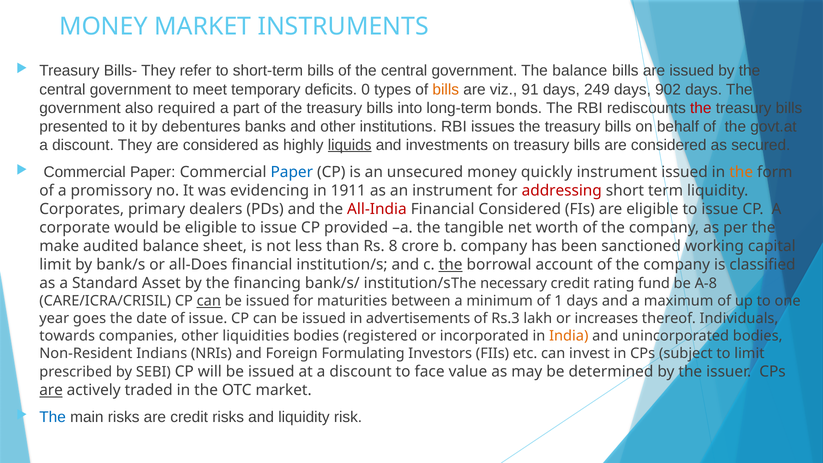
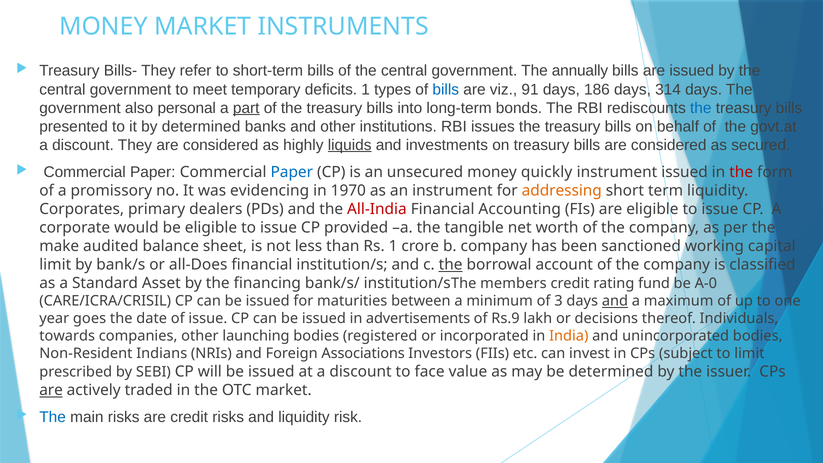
The balance: balance -> annually (580, 71)
deficits 0: 0 -> 1 (366, 89)
bills colour: orange -> blue (446, 89)
249: 249 -> 186 (597, 89)
902: 902 -> 314 (668, 89)
required: required -> personal (187, 108)
part underline: none -> present (246, 108)
the colour: red -> blue (701, 108)
by debentures: debentures -> determined (201, 126)
the colour: orange -> red (741, 172)
1911: 1911 -> 1970 (348, 191)
addressing colour: red -> orange (562, 191)
Financial Considered: Considered -> Accounting (520, 209)
Rs 8: 8 -> 1 (393, 246)
necessary: necessary -> members (513, 283)
A-8: A-8 -> A-0 (706, 283)
can underline: present -> none (209, 301)
1: 1 -> 3 (558, 301)
and underline: none -> present (615, 301)
Rs.3: Rs.3 -> Rs.9 (505, 319)
increases: increases -> decisions (606, 319)
liquidities: liquidities -> launching (256, 336)
Formulating: Formulating -> Associations (363, 354)
